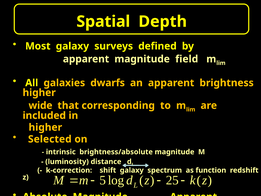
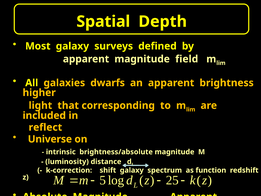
wide: wide -> light (40, 105)
higher: higher -> reflect (45, 127)
Selected: Selected -> Universe (50, 139)
